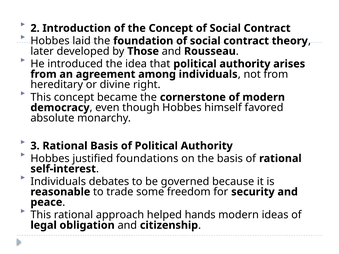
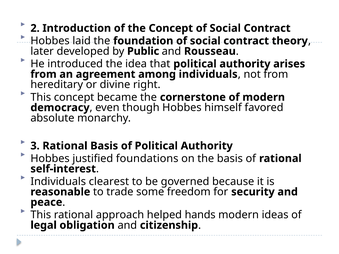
Those: Those -> Public (143, 51)
debates: debates -> clearest (109, 182)
